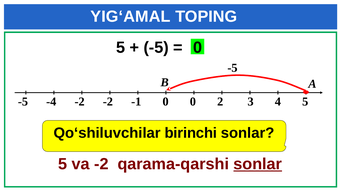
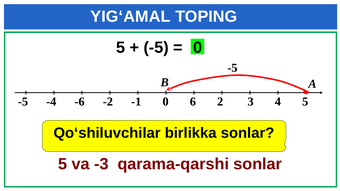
-4 -2: -2 -> -6 (80, 102)
0 0: 0 -> 6 (193, 102)
birinchi: birinchi -> birlikka (191, 133)
va -2: -2 -> -3 (101, 164)
sonlar underline: present -> none (258, 164)
